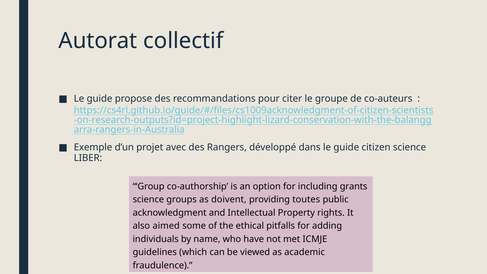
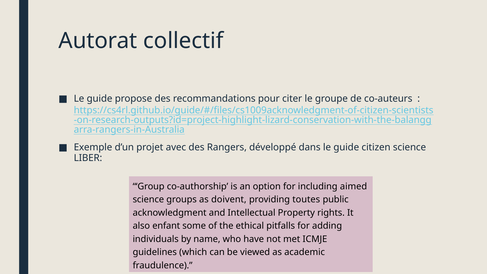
grants: grants -> aimed (354, 186)
aimed: aimed -> enfant (166, 226)
